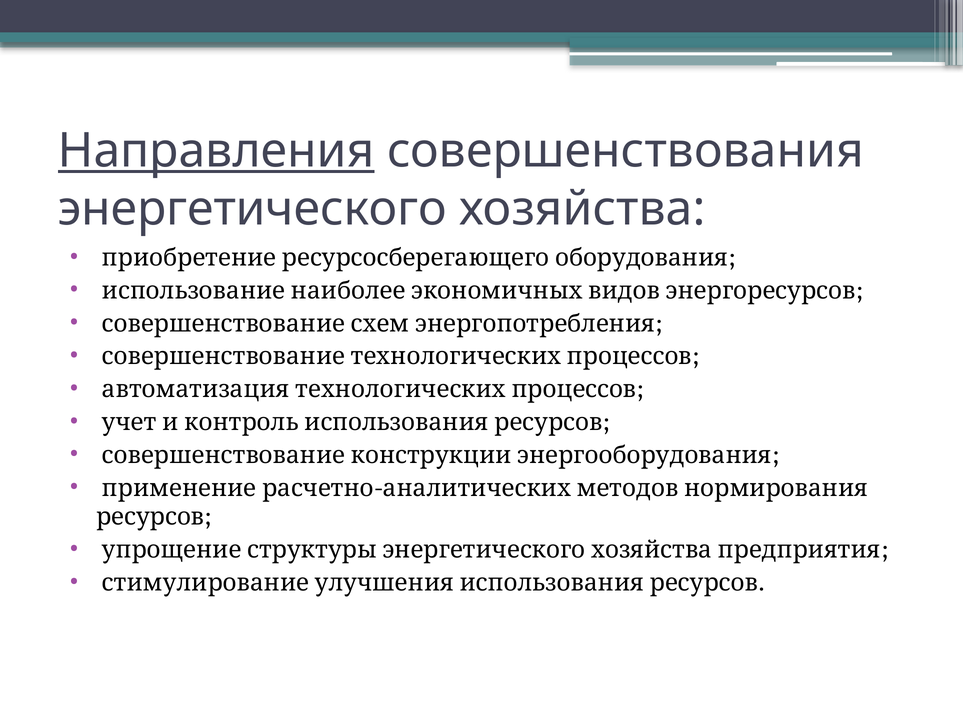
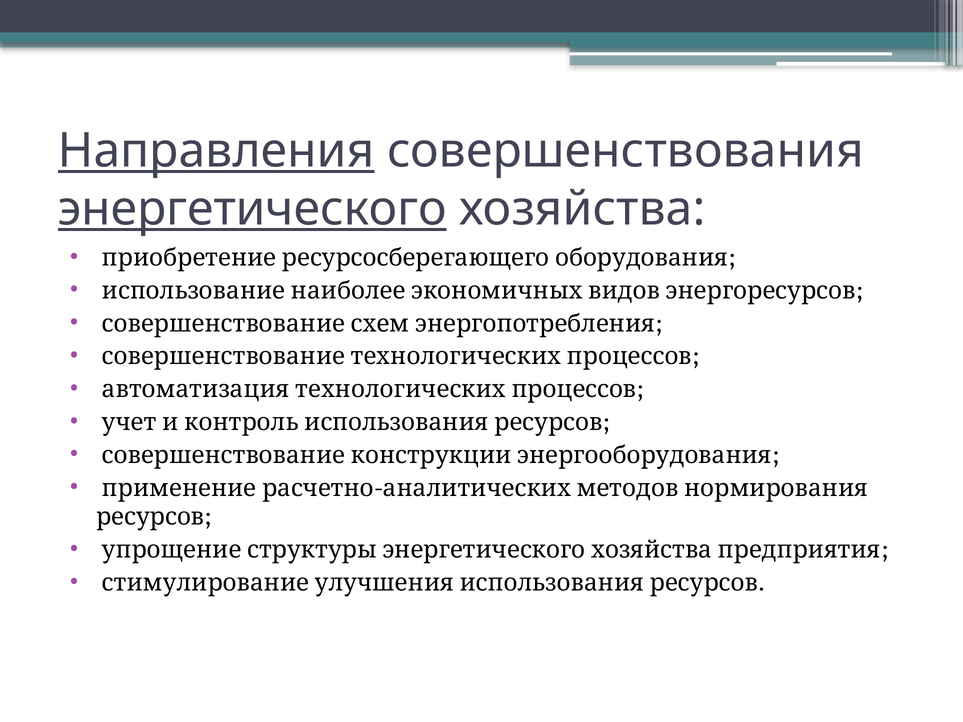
энергетического underline: none -> present (252, 209)
